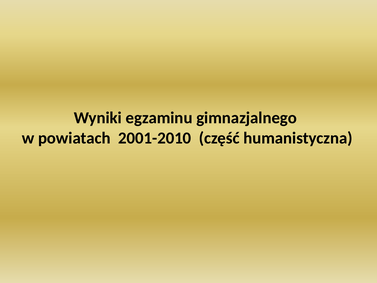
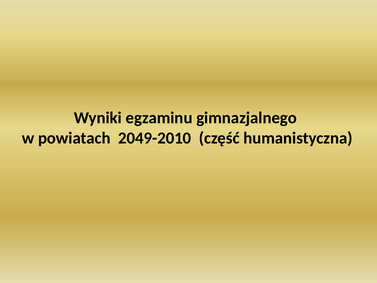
2001-2010: 2001-2010 -> 2049-2010 (155, 138)
